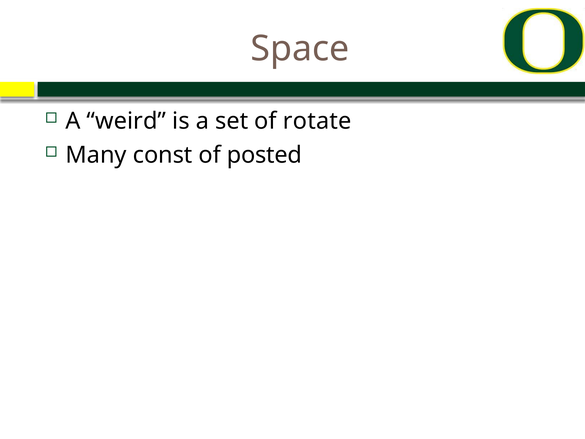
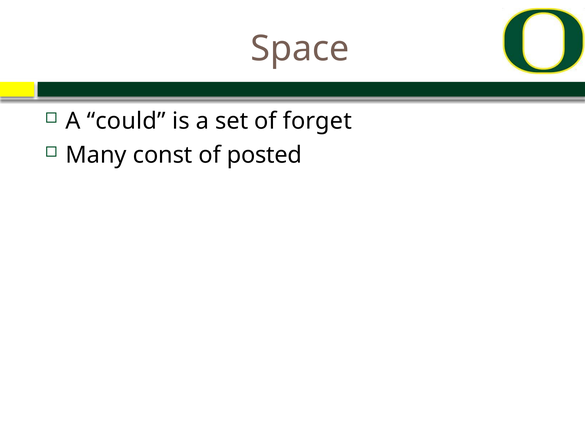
weird: weird -> could (126, 121)
rotate: rotate -> forget (317, 121)
